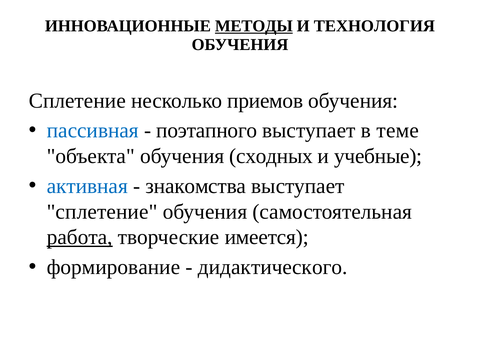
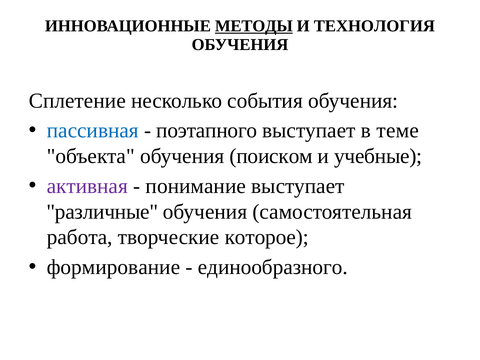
приемов: приемов -> события (265, 101)
сходных: сходных -> поиском (271, 156)
активная colour: blue -> purple (87, 186)
знакомства: знакомства -> понимание (196, 186)
сплетение: сплетение -> различные (102, 212)
работа underline: present -> none (80, 237)
имеется: имеется -> которое (267, 237)
дидактического: дидактического -> единообразного (273, 267)
